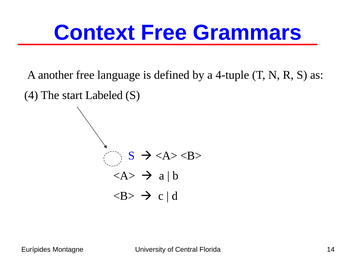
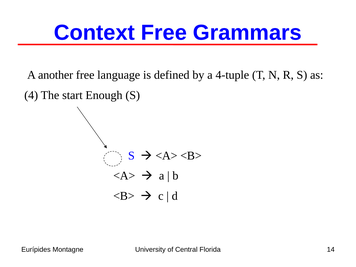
Labeled: Labeled -> Enough (104, 95)
